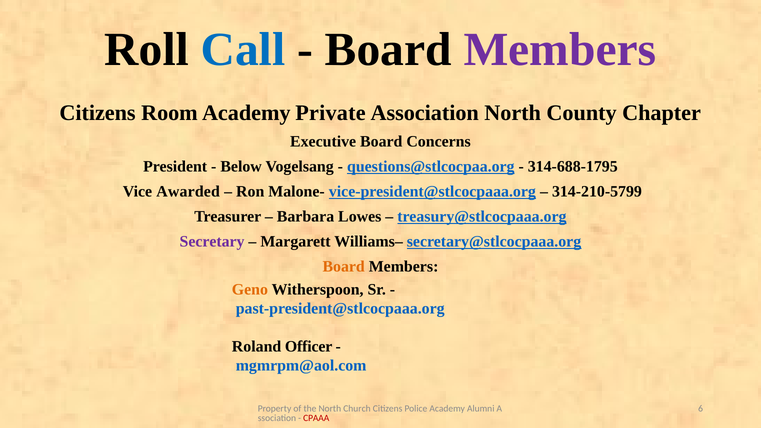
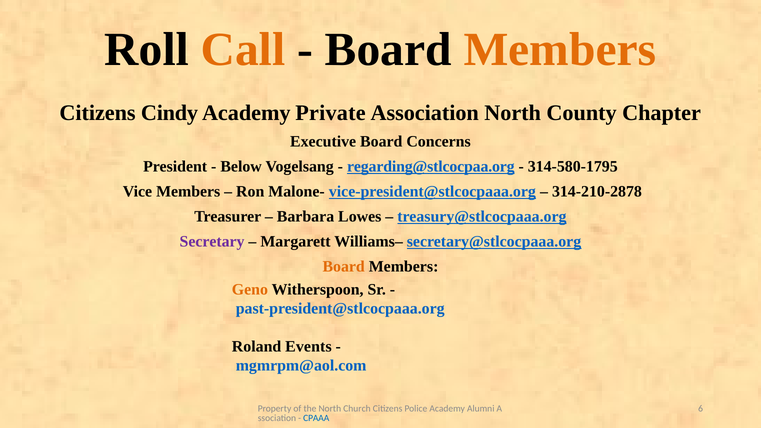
Call colour: blue -> orange (243, 50)
Members colour: purple -> orange (560, 50)
Room: Room -> Cindy (170, 113)
questions@stlcocpaa.org: questions@stlcocpaa.org -> regarding@stlcocpaa.org (431, 166)
314-688-1795: 314-688-1795 -> 314-580-1795 (573, 166)
Vice Awarded: Awarded -> Members (188, 191)
314-210-5799: 314-210-5799 -> 314-210-2878 (597, 191)
Officer: Officer -> Events (308, 347)
CPAAA colour: red -> blue (316, 418)
